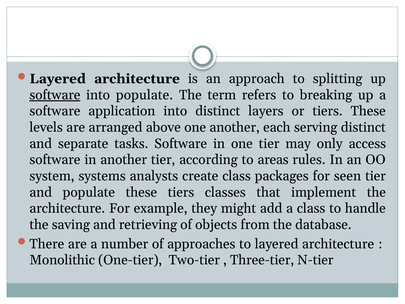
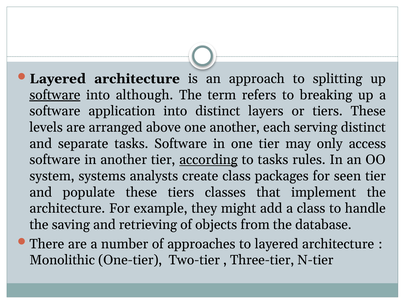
into populate: populate -> although (144, 95)
according underline: none -> present (208, 160)
to areas: areas -> tasks (273, 160)
